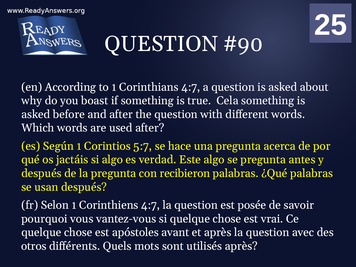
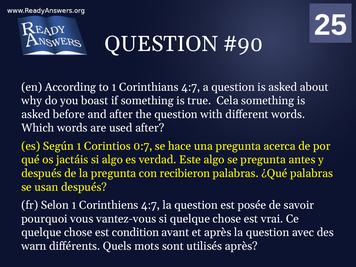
5:7: 5:7 -> 0:7 (143, 146)
apóstoles: apóstoles -> condition (135, 232)
otros: otros -> warn (34, 246)
